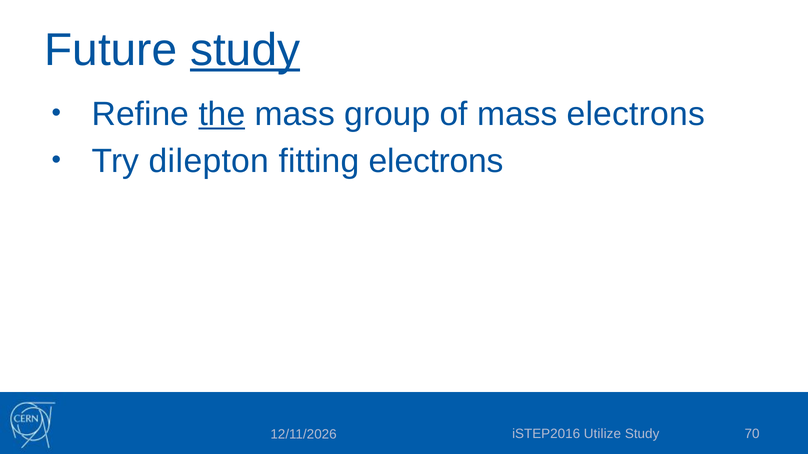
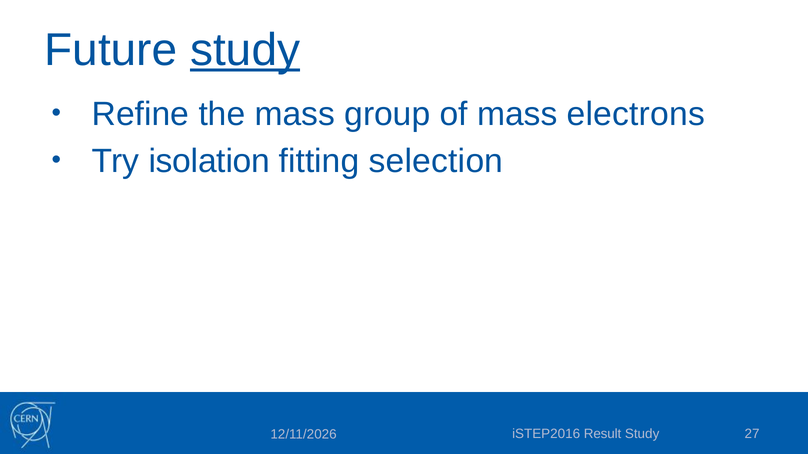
the underline: present -> none (222, 114)
dilepton: dilepton -> isolation (209, 162)
fitting electrons: electrons -> selection (436, 162)
Utilize: Utilize -> Result (603, 434)
70: 70 -> 27 (752, 434)
